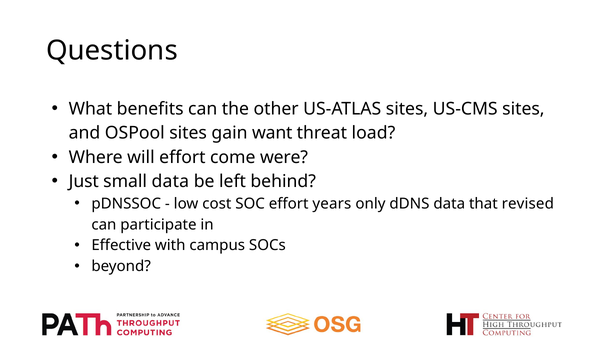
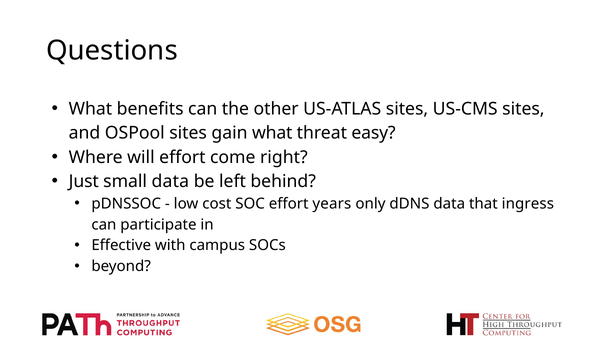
gain want: want -> what (272, 133)
load: load -> easy (374, 133)
were: were -> right (284, 157)
revised: revised -> ingress (528, 204)
